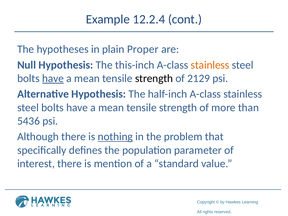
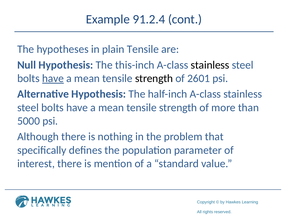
12.2.4: 12.2.4 -> 91.2.4 (149, 19)
plain Proper: Proper -> Tensile (143, 49)
stainless colour: orange -> black (210, 65)
2129: 2129 -> 2601 (199, 78)
5436: 5436 -> 5000 (29, 121)
nothing underline: present -> none (115, 137)
